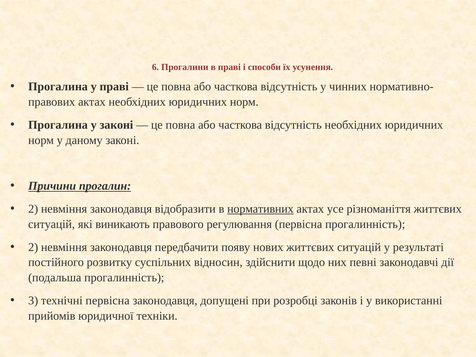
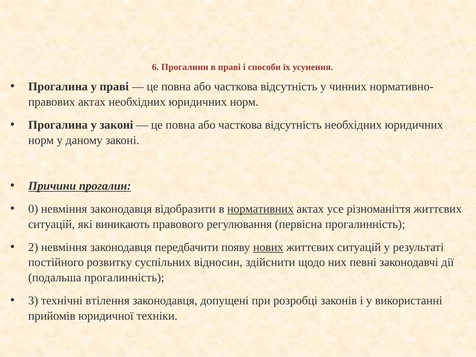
2: 2 -> 0 (33, 209)
нових underline: none -> present (268, 247)
технічні первісна: первісна -> втілення (108, 301)
